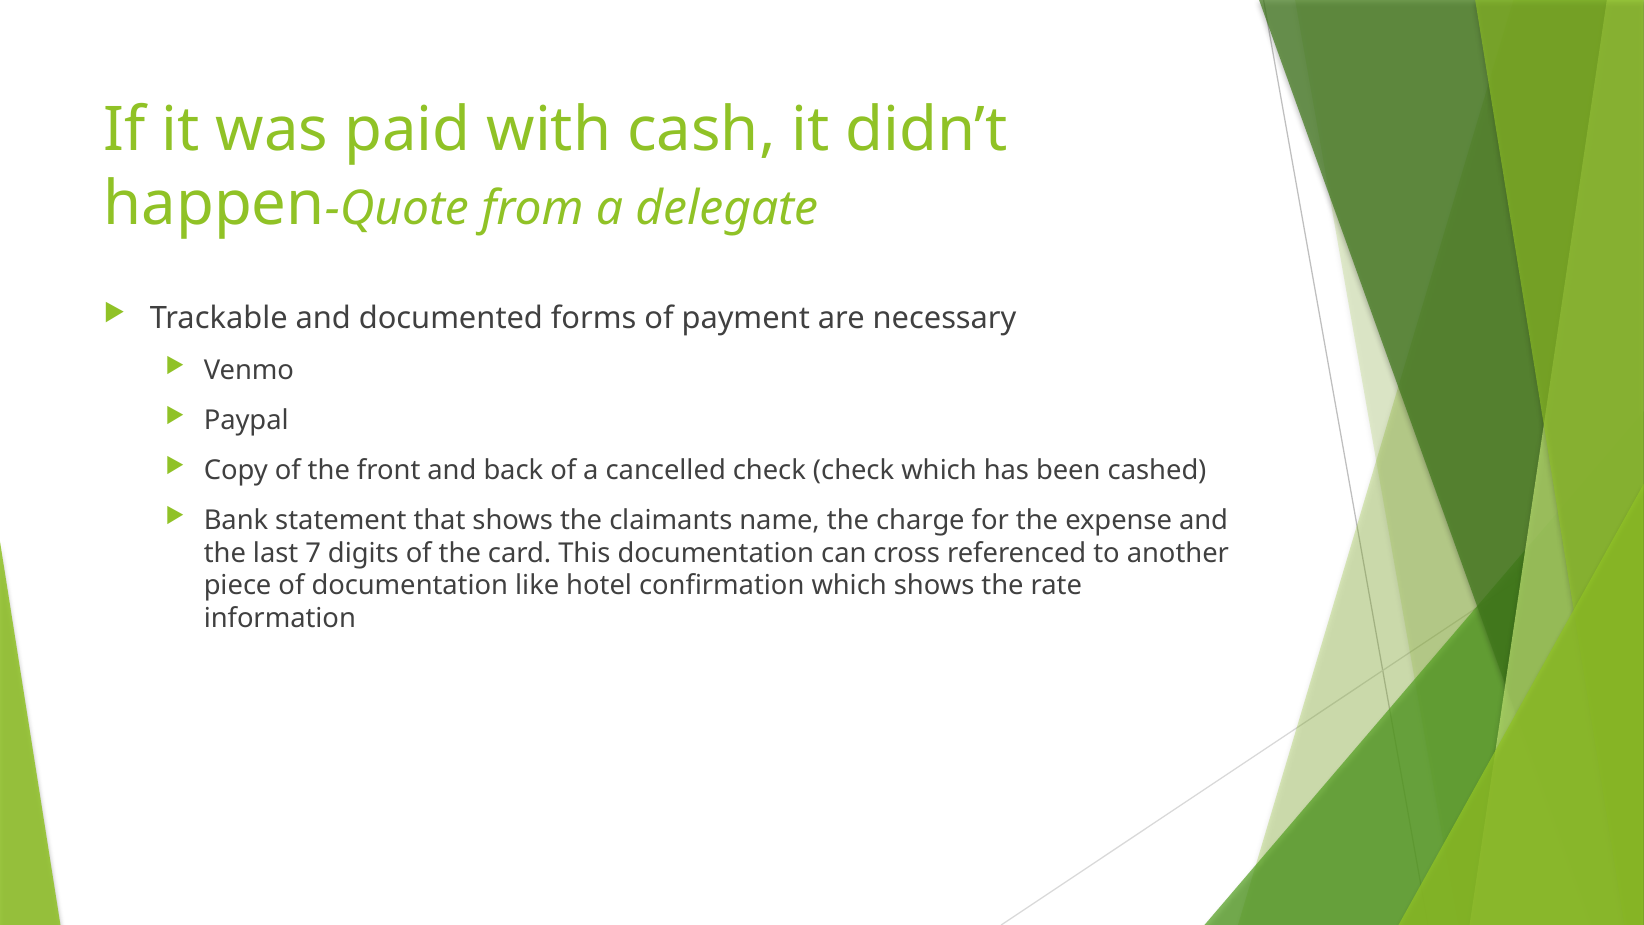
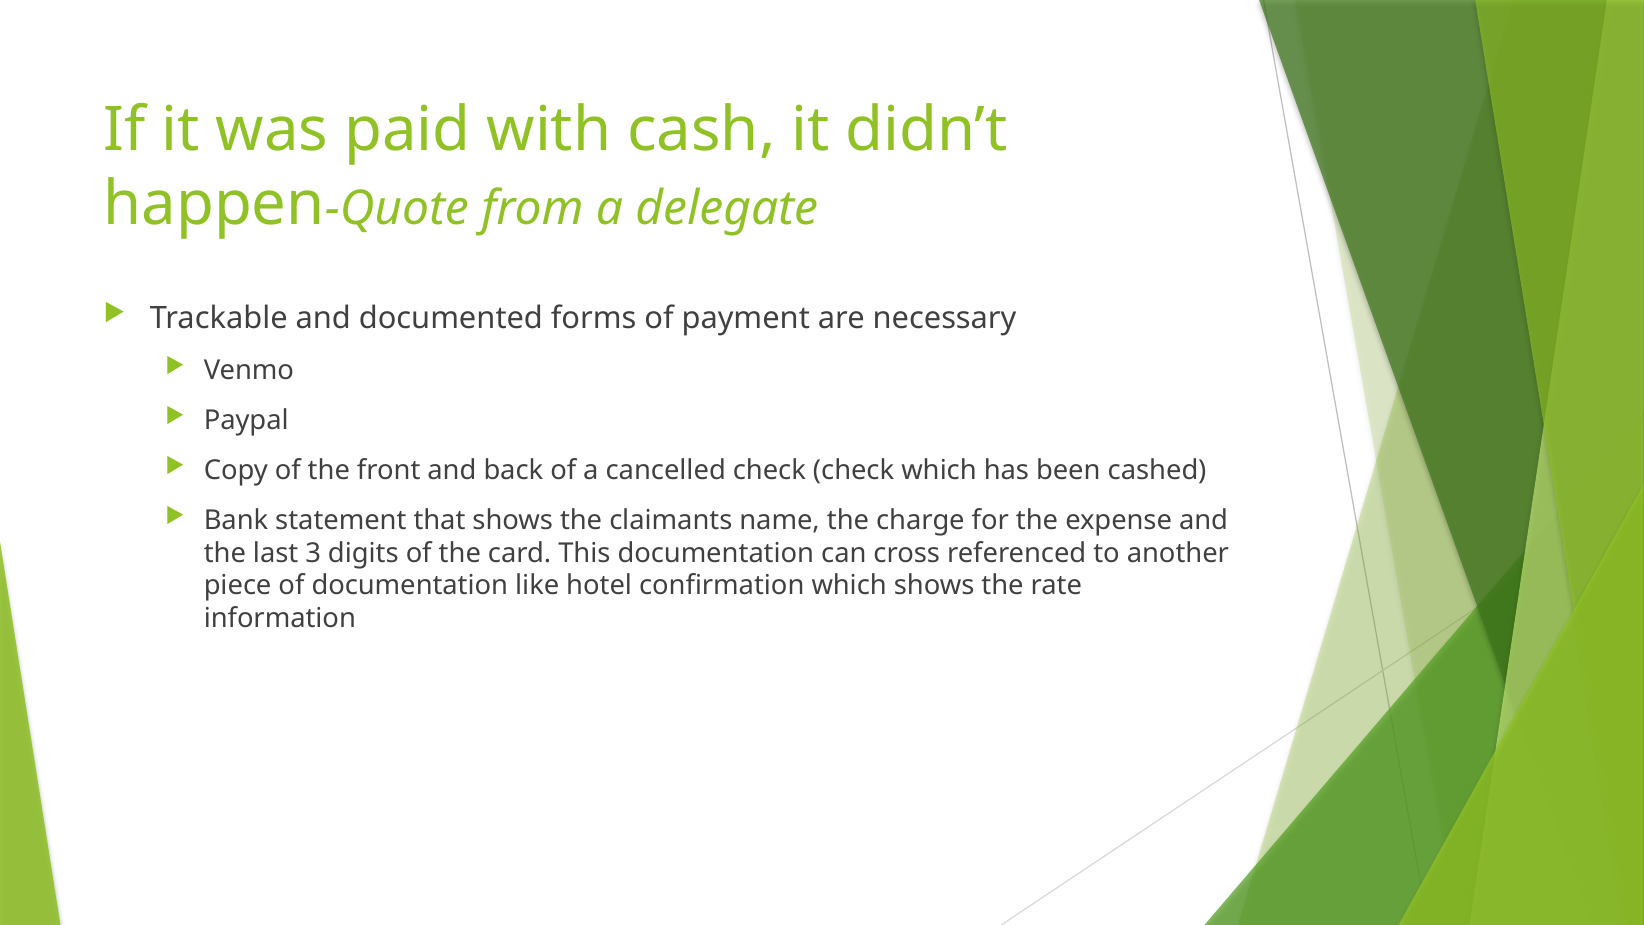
7: 7 -> 3 (313, 553)
